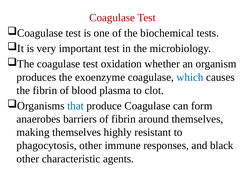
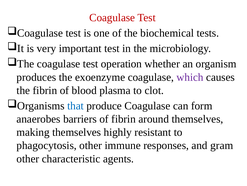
oxidation: oxidation -> operation (121, 64)
which colour: blue -> purple (190, 77)
black: black -> gram (222, 145)
